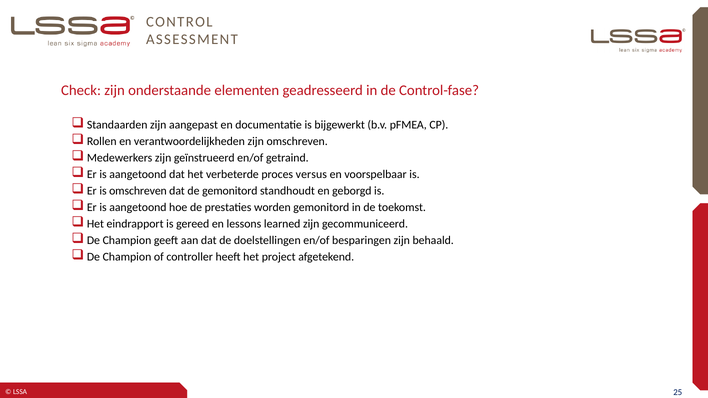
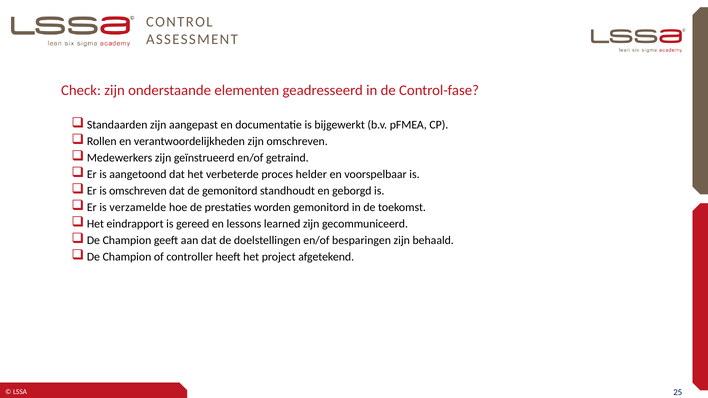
versus: versus -> helder (311, 175)
aangetoond: aangetoond -> verzamelde (138, 208)
